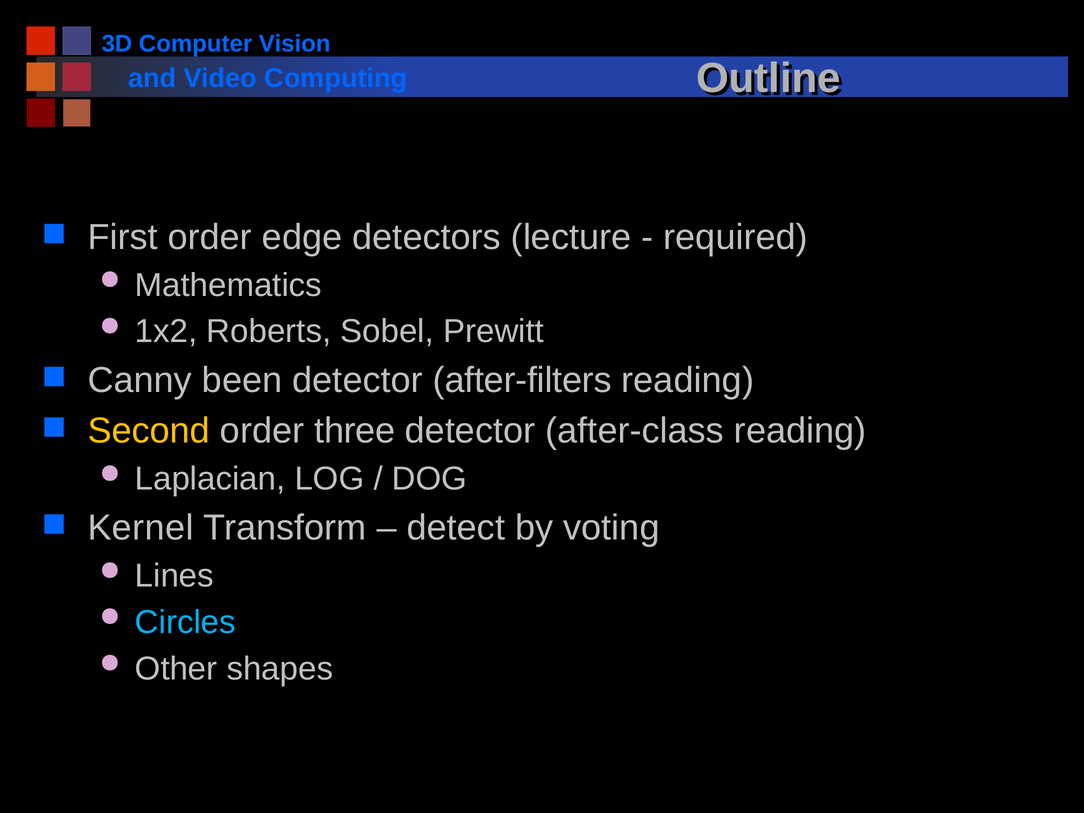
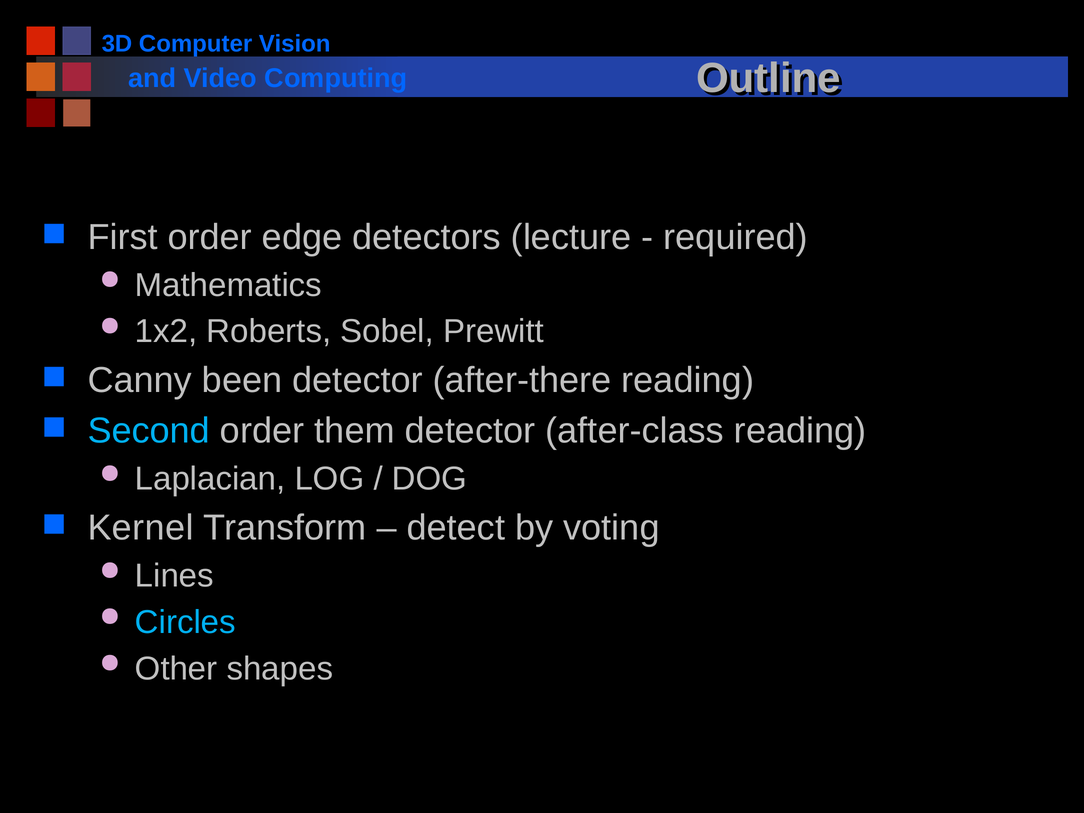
after-filters: after-filters -> after-there (522, 380)
Second colour: yellow -> light blue (149, 431)
three: three -> them (355, 431)
